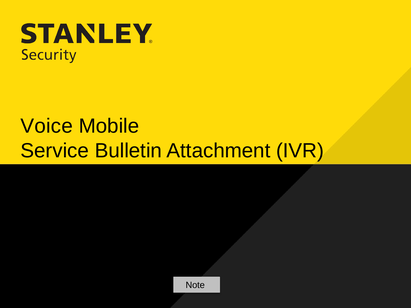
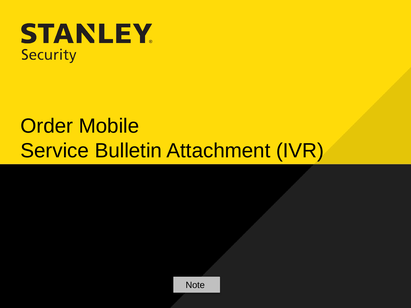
Voice: Voice -> Order (47, 126)
